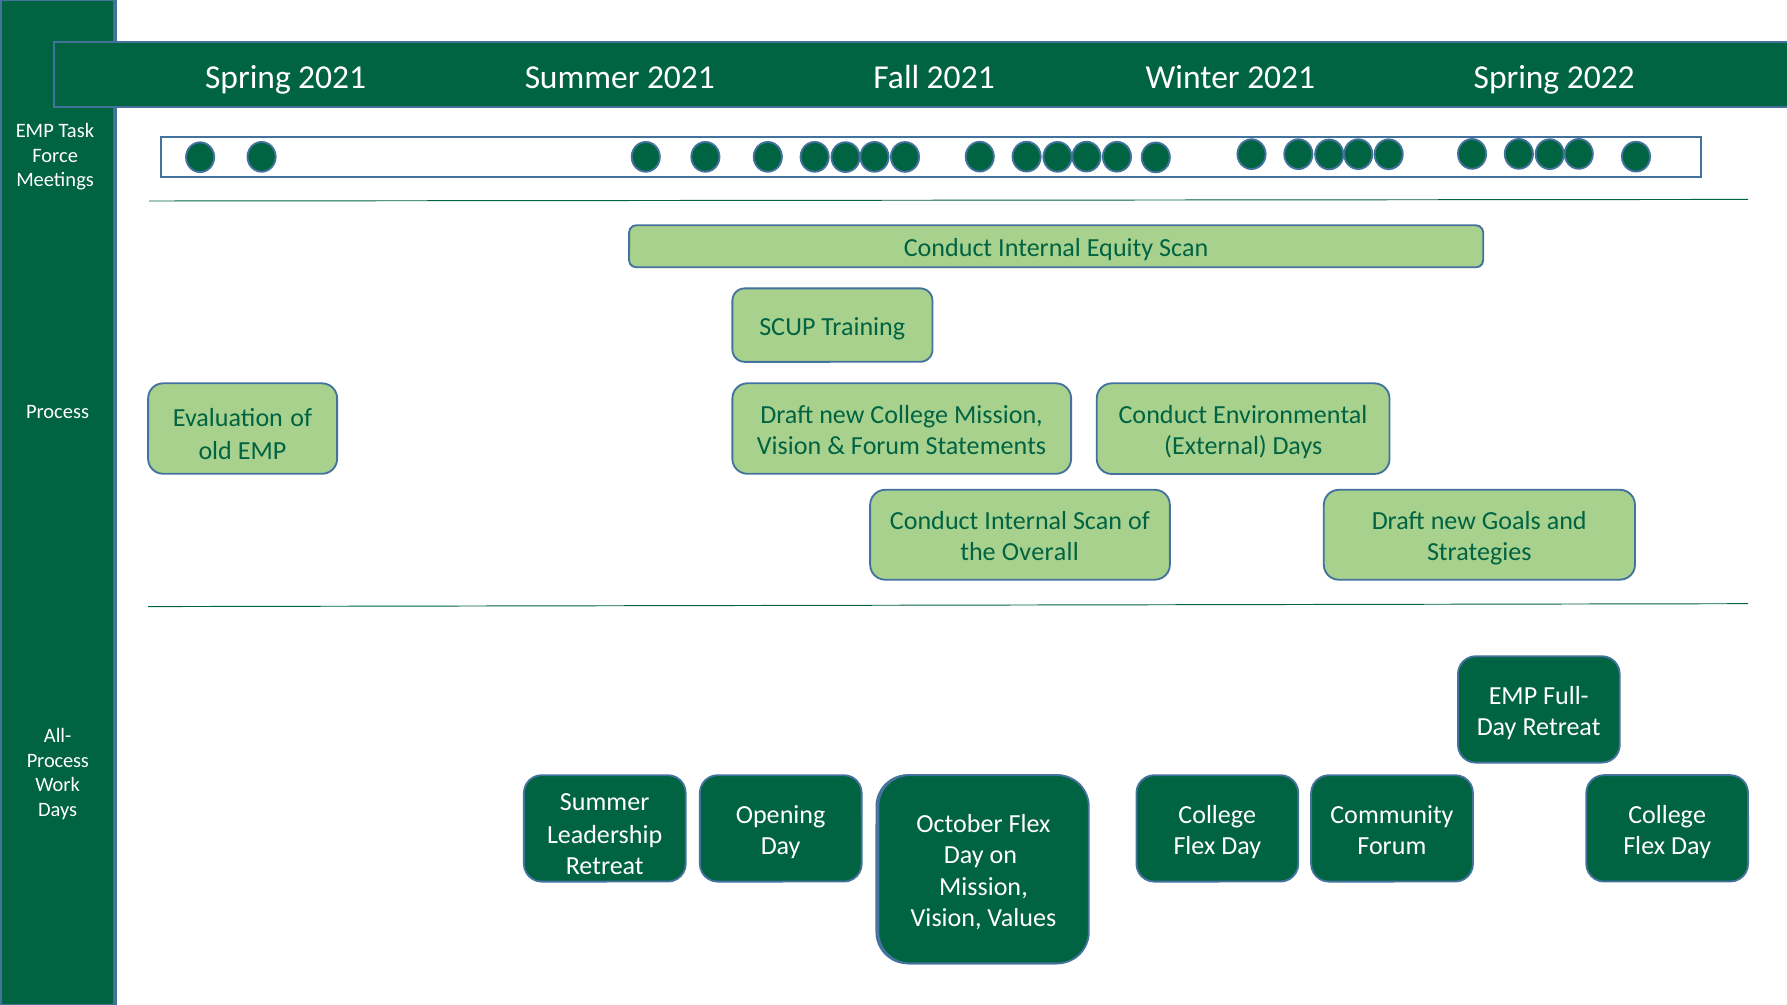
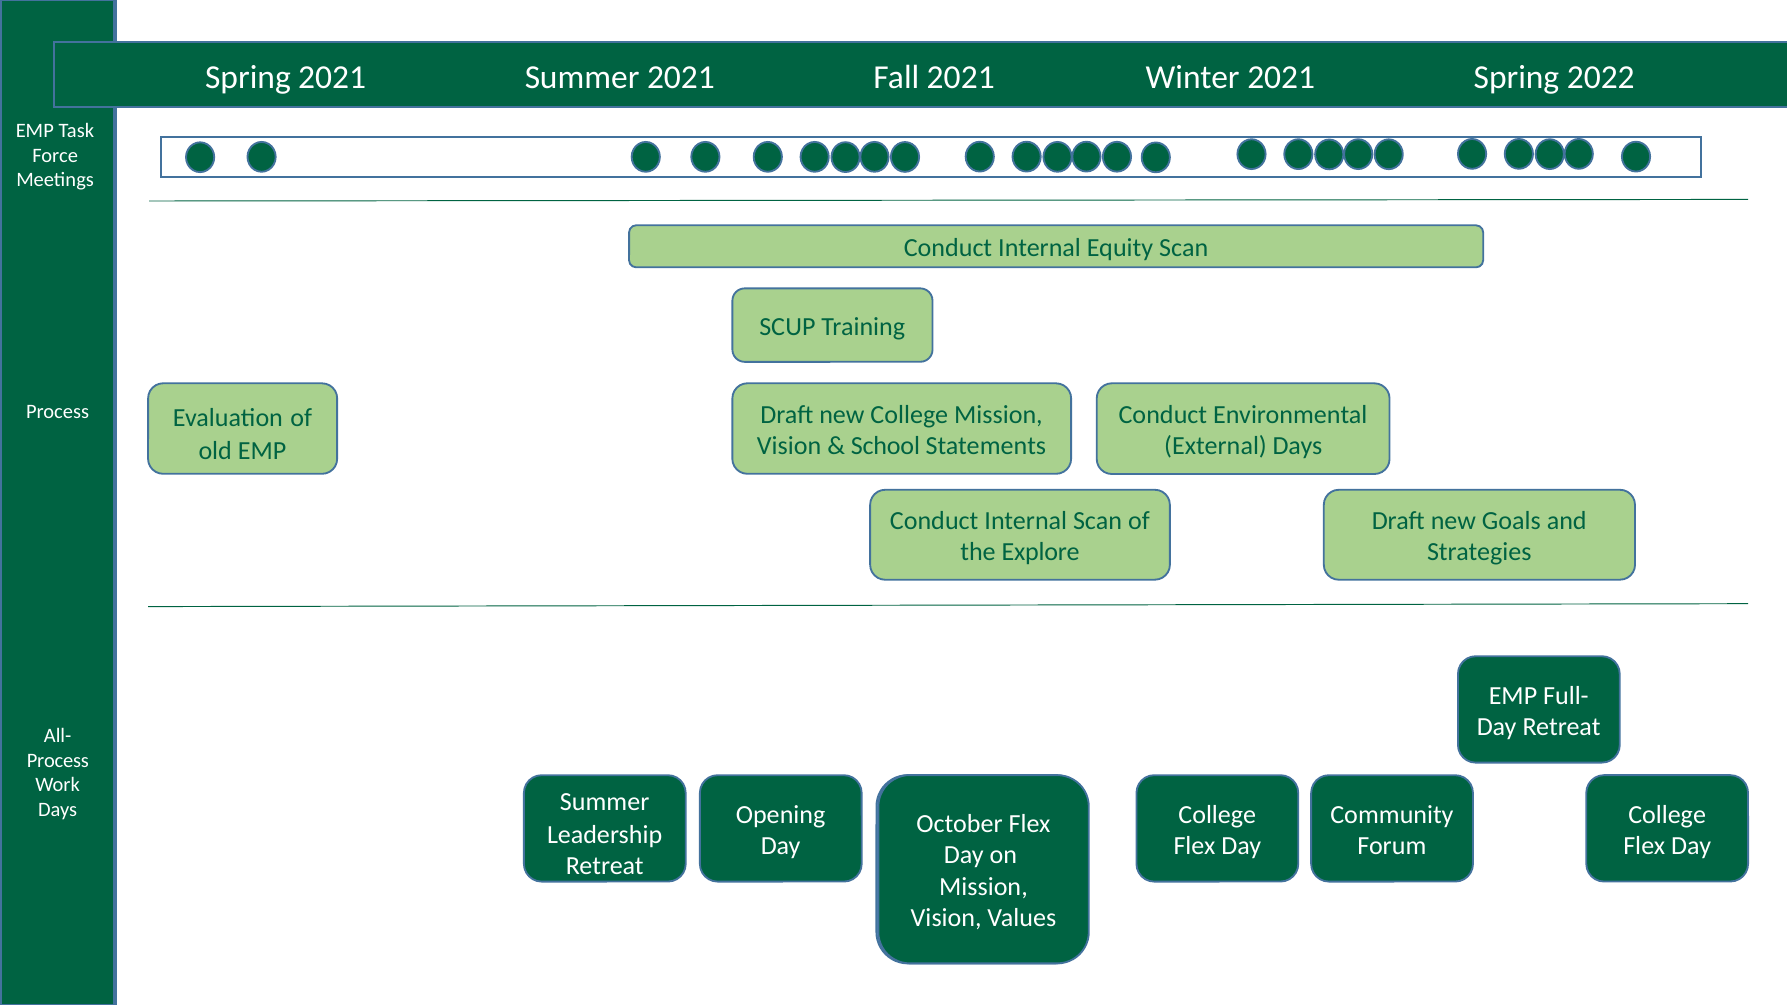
Forum: Forum -> School (885, 446)
Overall: Overall -> Explore (1041, 552)
